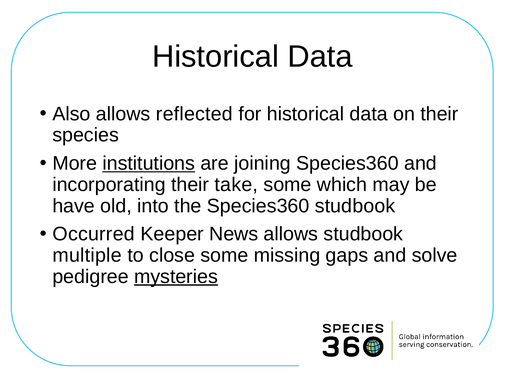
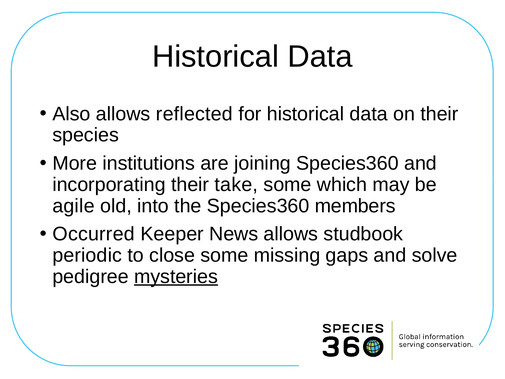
institutions underline: present -> none (149, 163)
have: have -> agile (74, 206)
Species360 studbook: studbook -> members (355, 206)
multiple: multiple -> periodic (87, 255)
